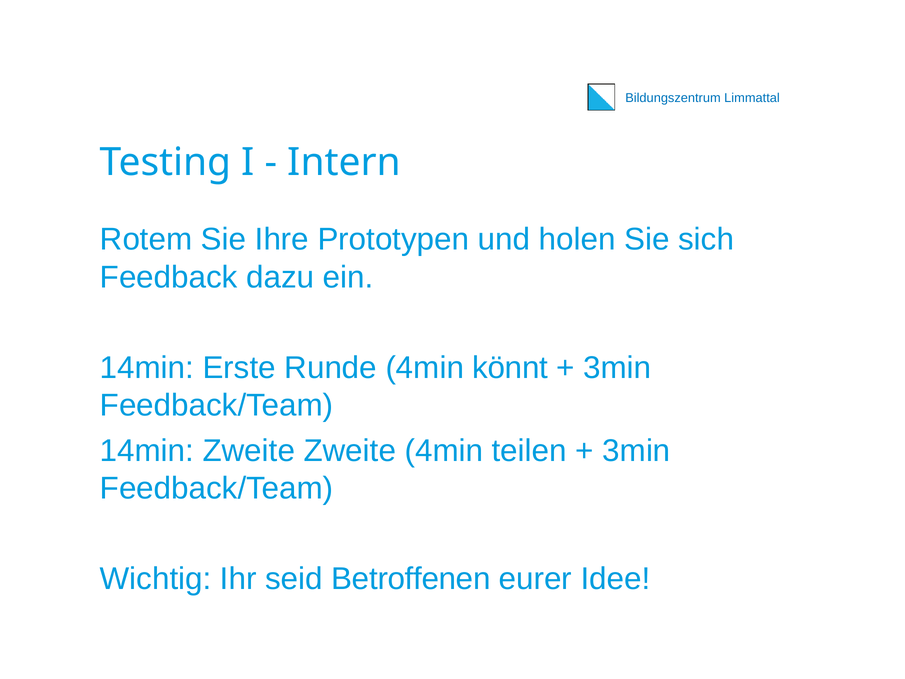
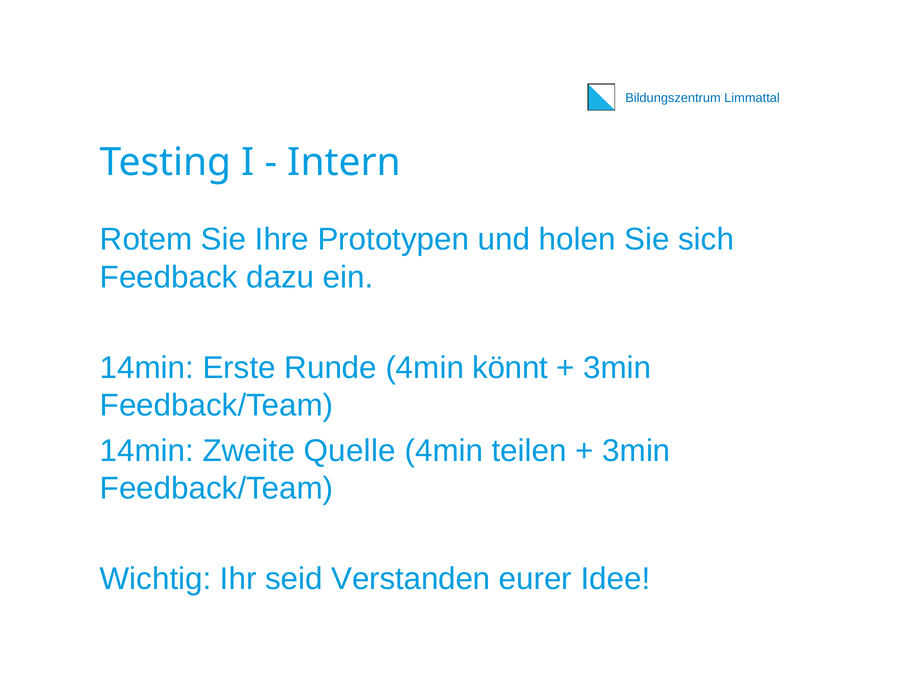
Zweite Zweite: Zweite -> Quelle (350, 451)
Betroffenen: Betroffenen -> Verstanden (411, 579)
